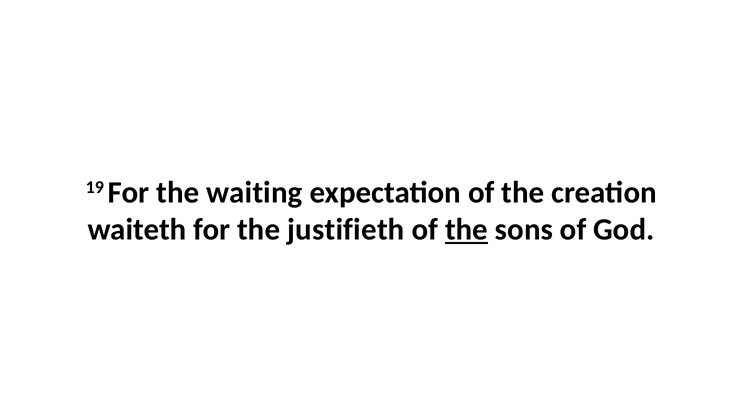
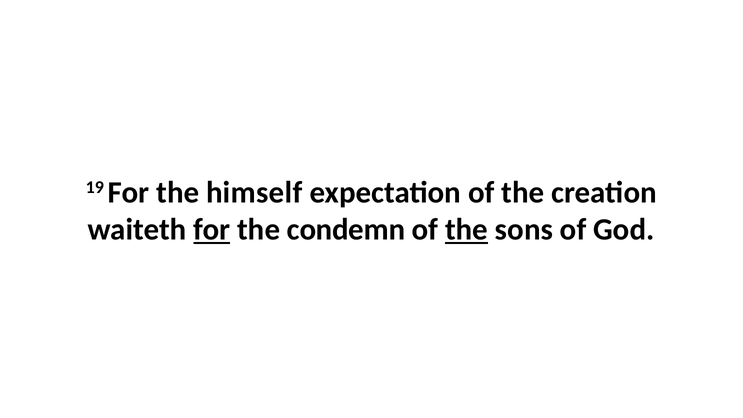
waiting: waiting -> himself (254, 193)
for underline: none -> present (212, 230)
justifieth: justifieth -> condemn (346, 230)
